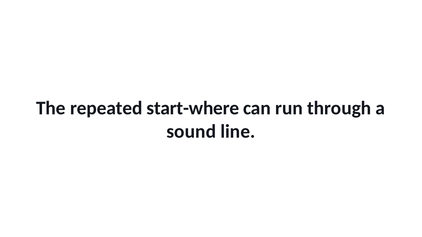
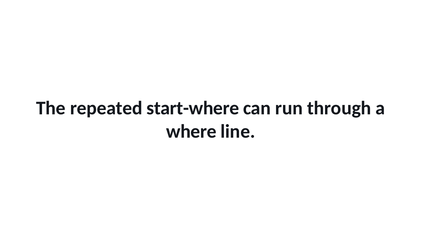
sound: sound -> where (191, 132)
